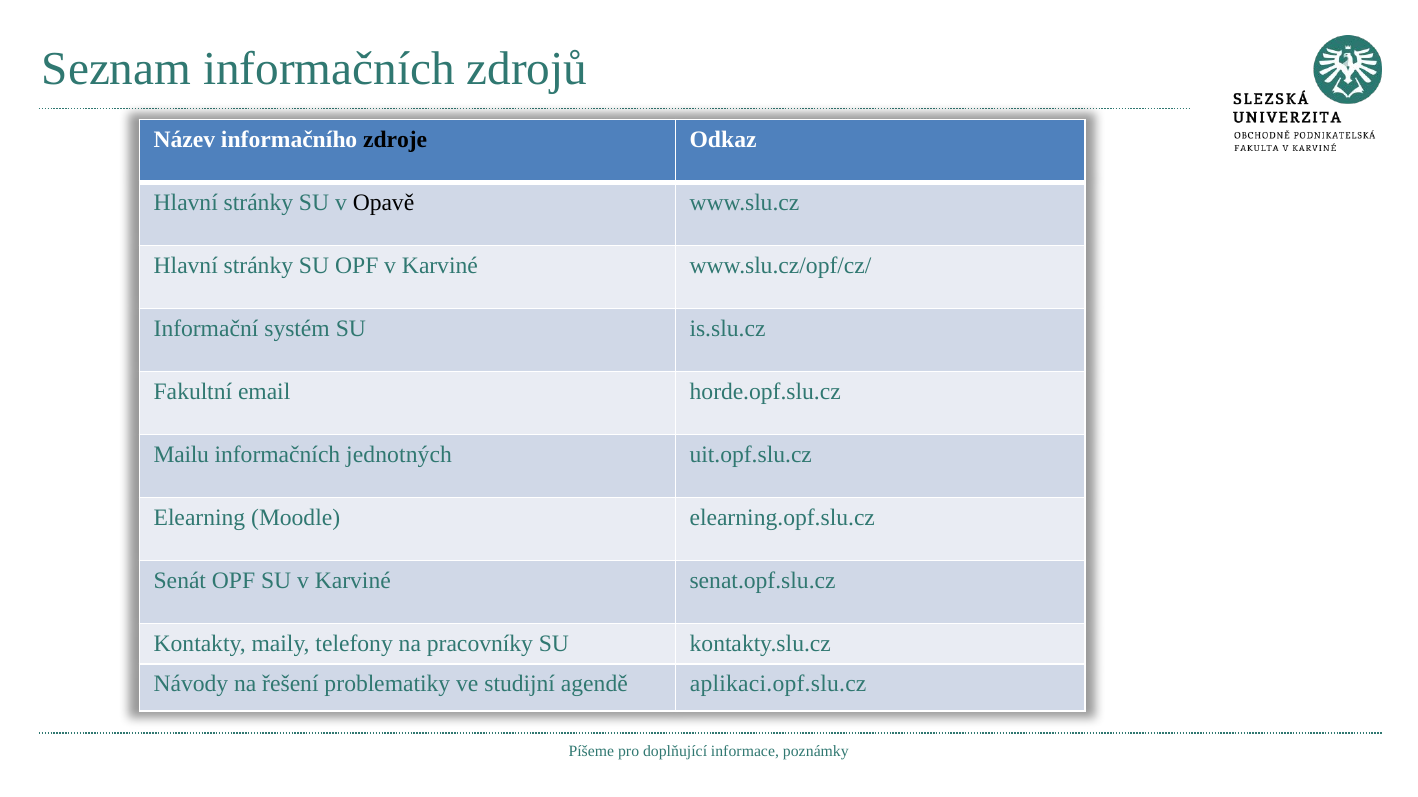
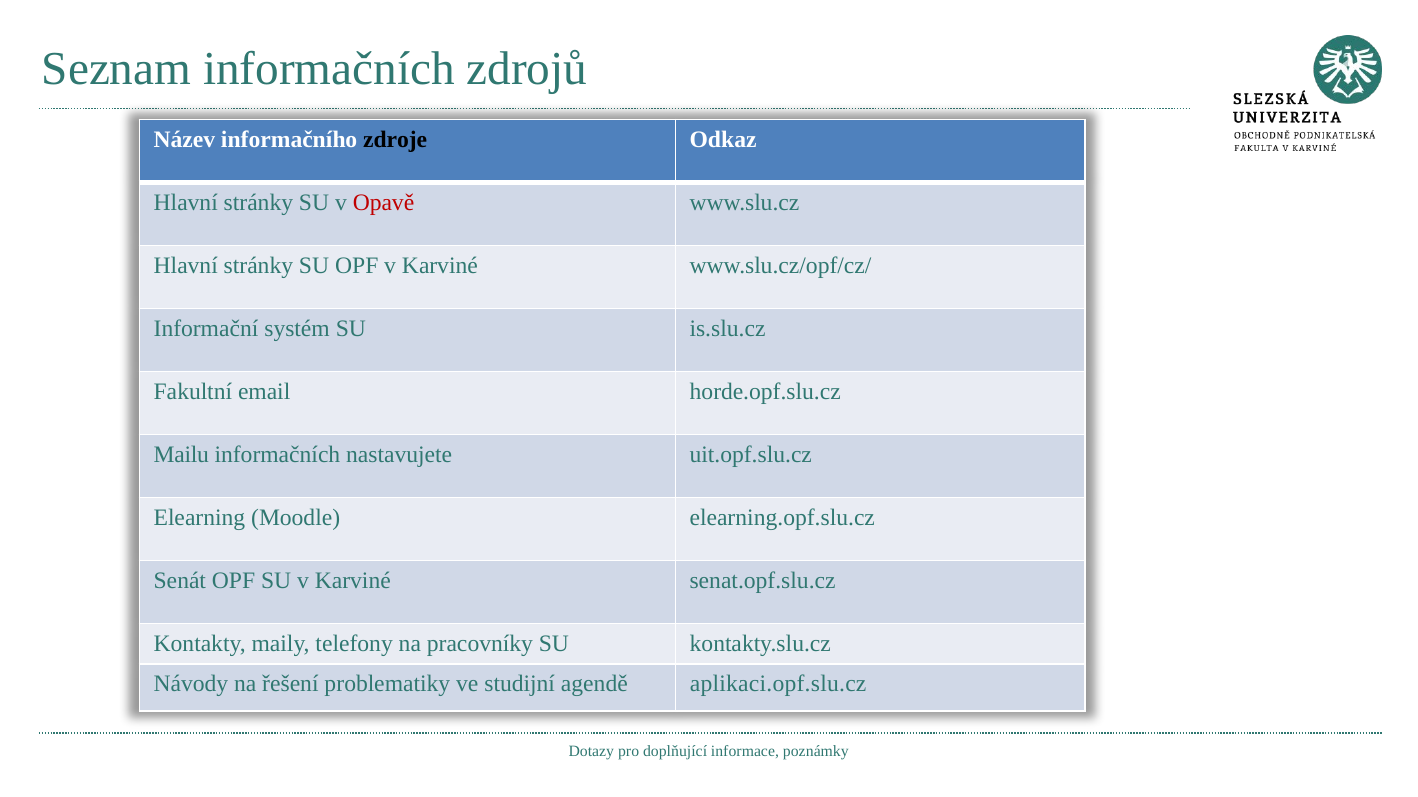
Opavě colour: black -> red (383, 203)
jednotných: jednotných -> nastavujete (399, 455)
Píšeme: Píšeme -> Dotazy (591, 751)
